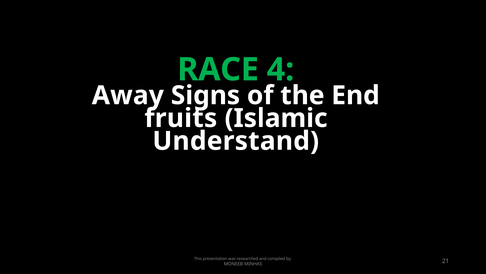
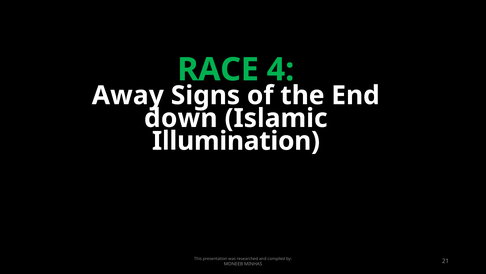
fruits: fruits -> down (181, 118)
Understand: Understand -> Illumination (236, 141)
